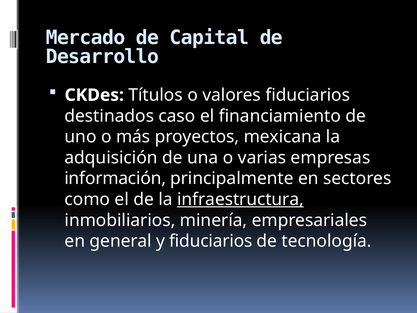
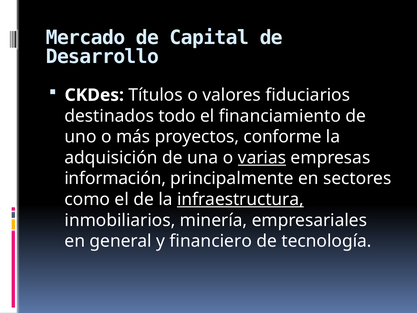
caso: caso -> todo (177, 116)
mexicana: mexicana -> conforme (283, 137)
varias underline: none -> present (262, 158)
y fiduciarios: fiduciarios -> financiero (211, 241)
